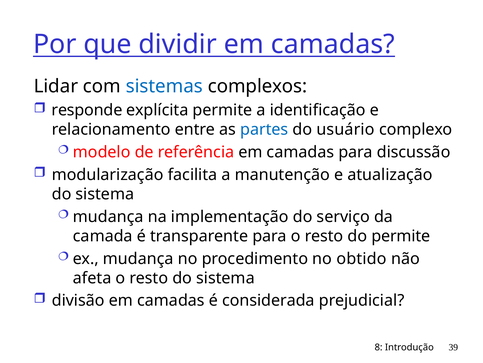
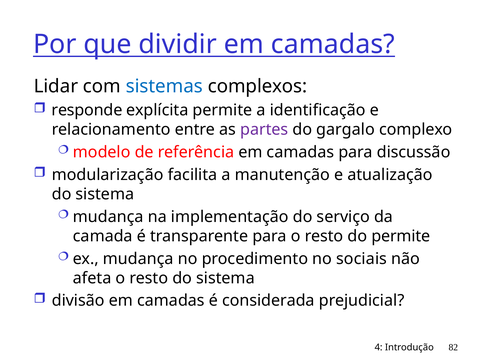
partes colour: blue -> purple (264, 129)
usuário: usuário -> gargalo (346, 129)
obtido: obtido -> sociais (362, 258)
8: 8 -> 4 (379, 347)
39: 39 -> 82 (453, 347)
